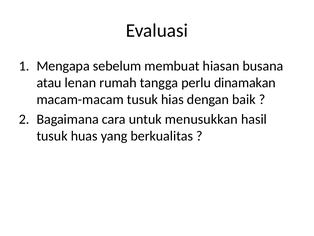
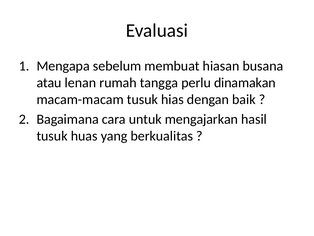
menusukkan: menusukkan -> mengajarkan (201, 119)
